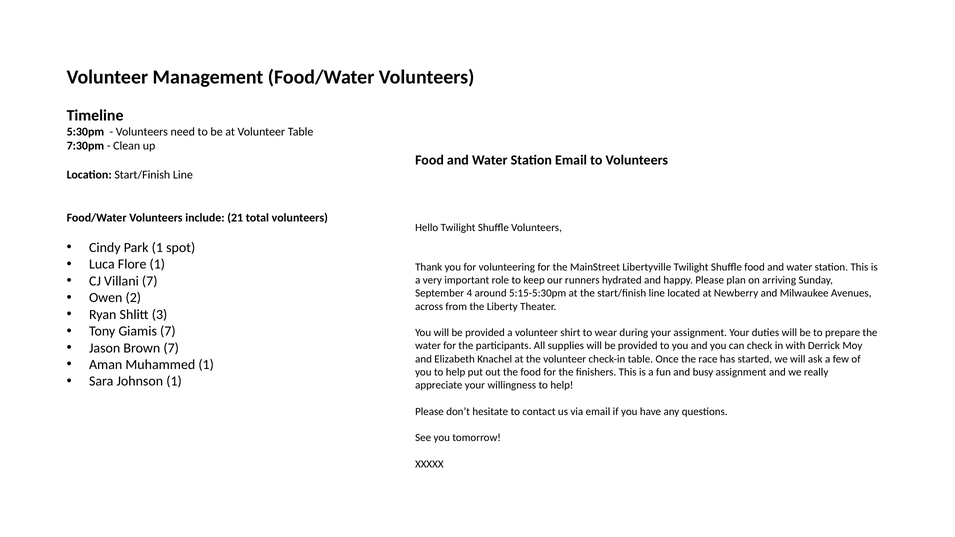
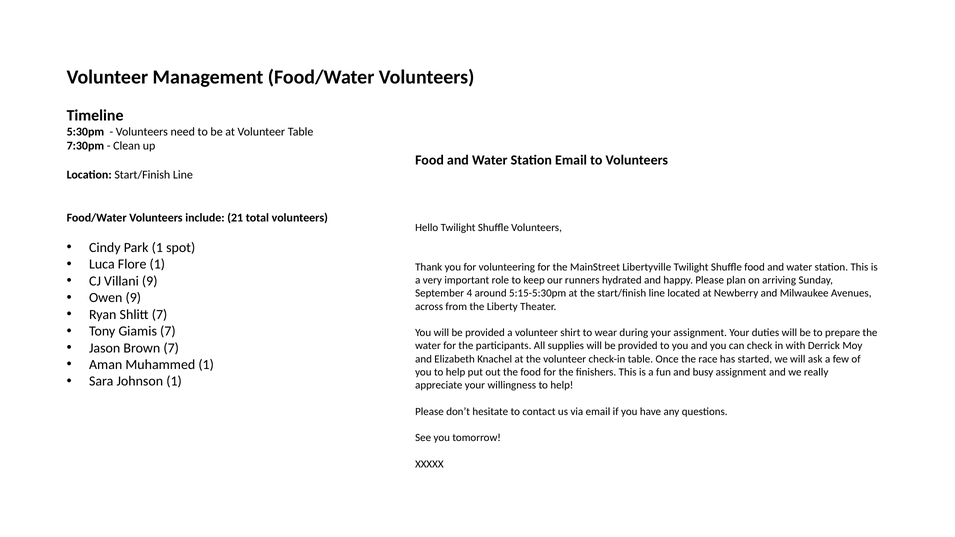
Villani 7: 7 -> 9 (150, 281)
Owen 2: 2 -> 9 (133, 298)
Shlitt 3: 3 -> 7 (160, 315)
